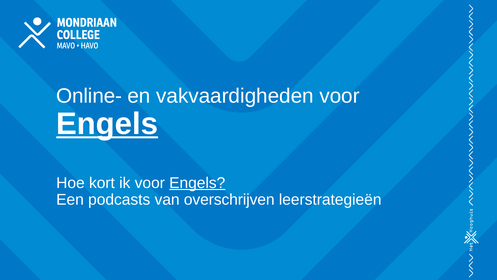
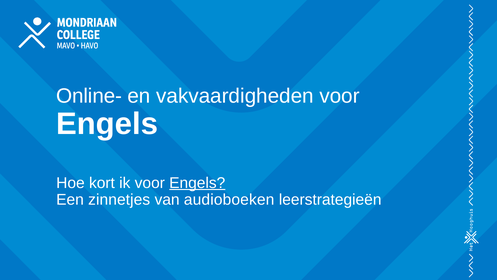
Engels underline: present -> none (107, 124)
podcasts: podcasts -> zinnetjes (119, 199)
overschrijven: overschrijven -> audioboeken (229, 199)
